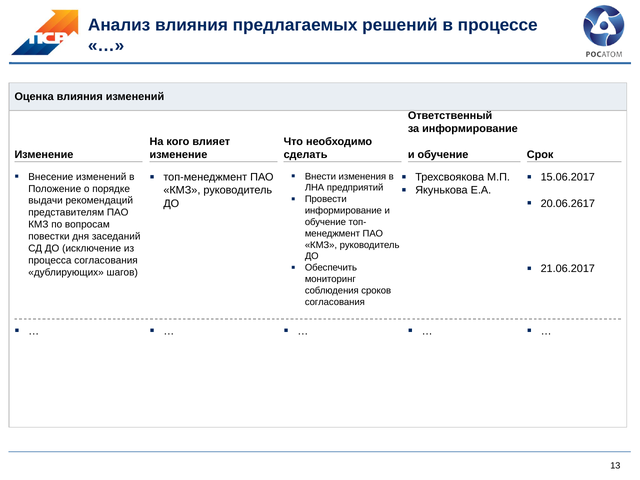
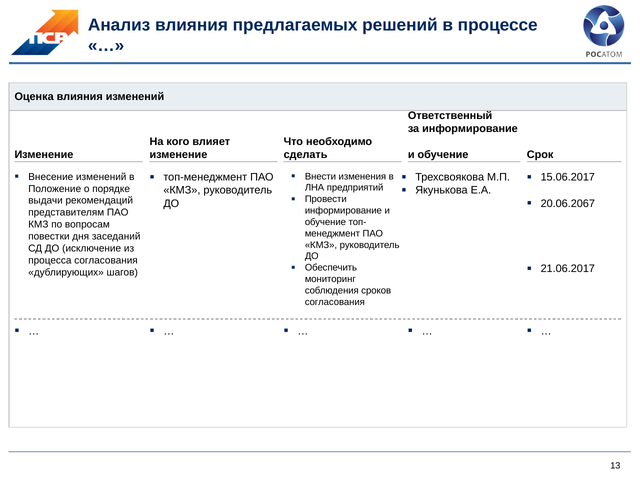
20.06.2617: 20.06.2617 -> 20.06.2067 (568, 203)
